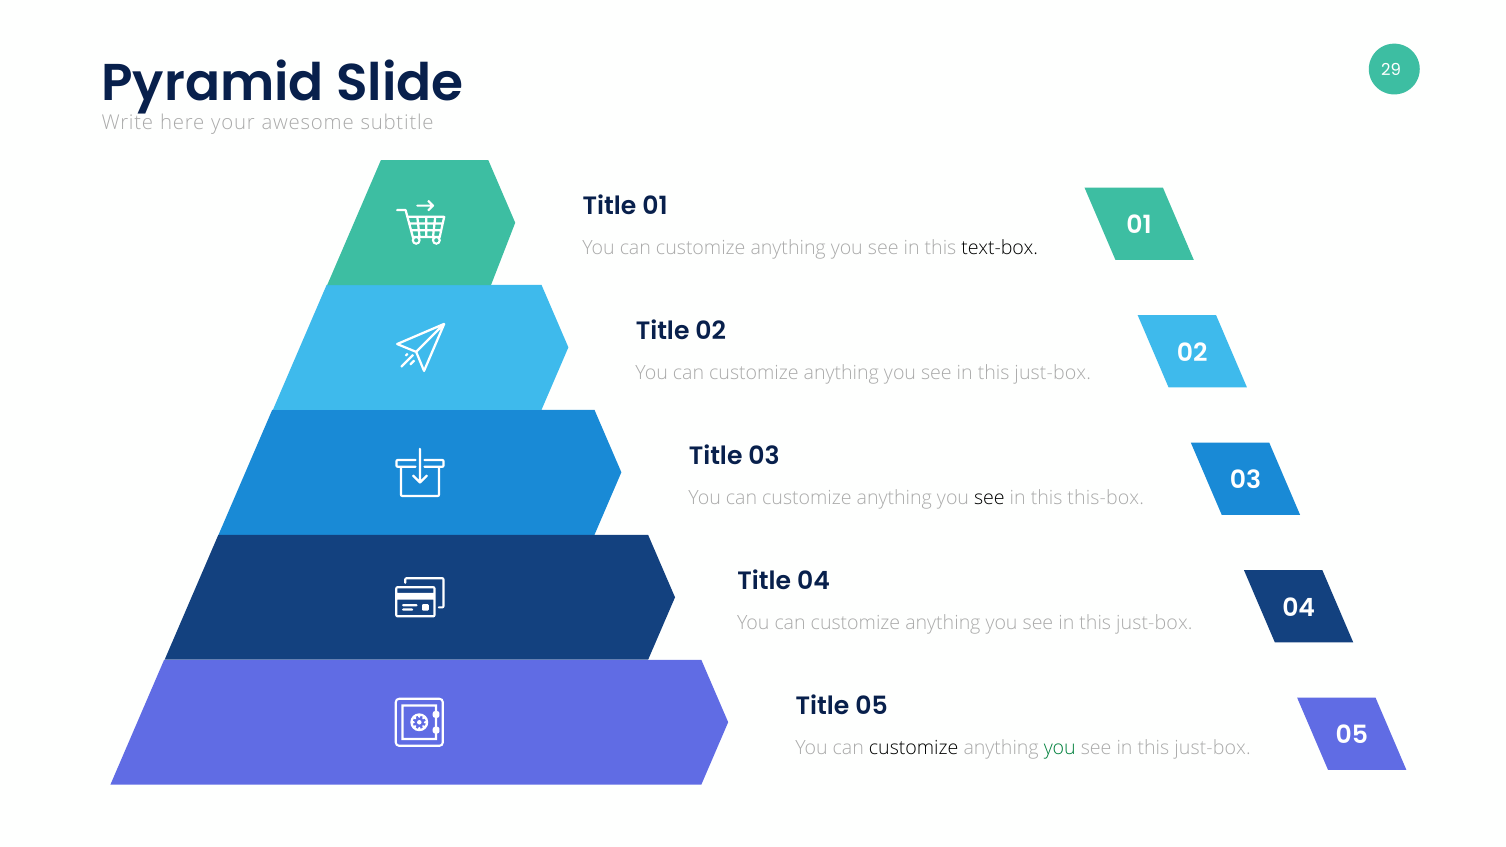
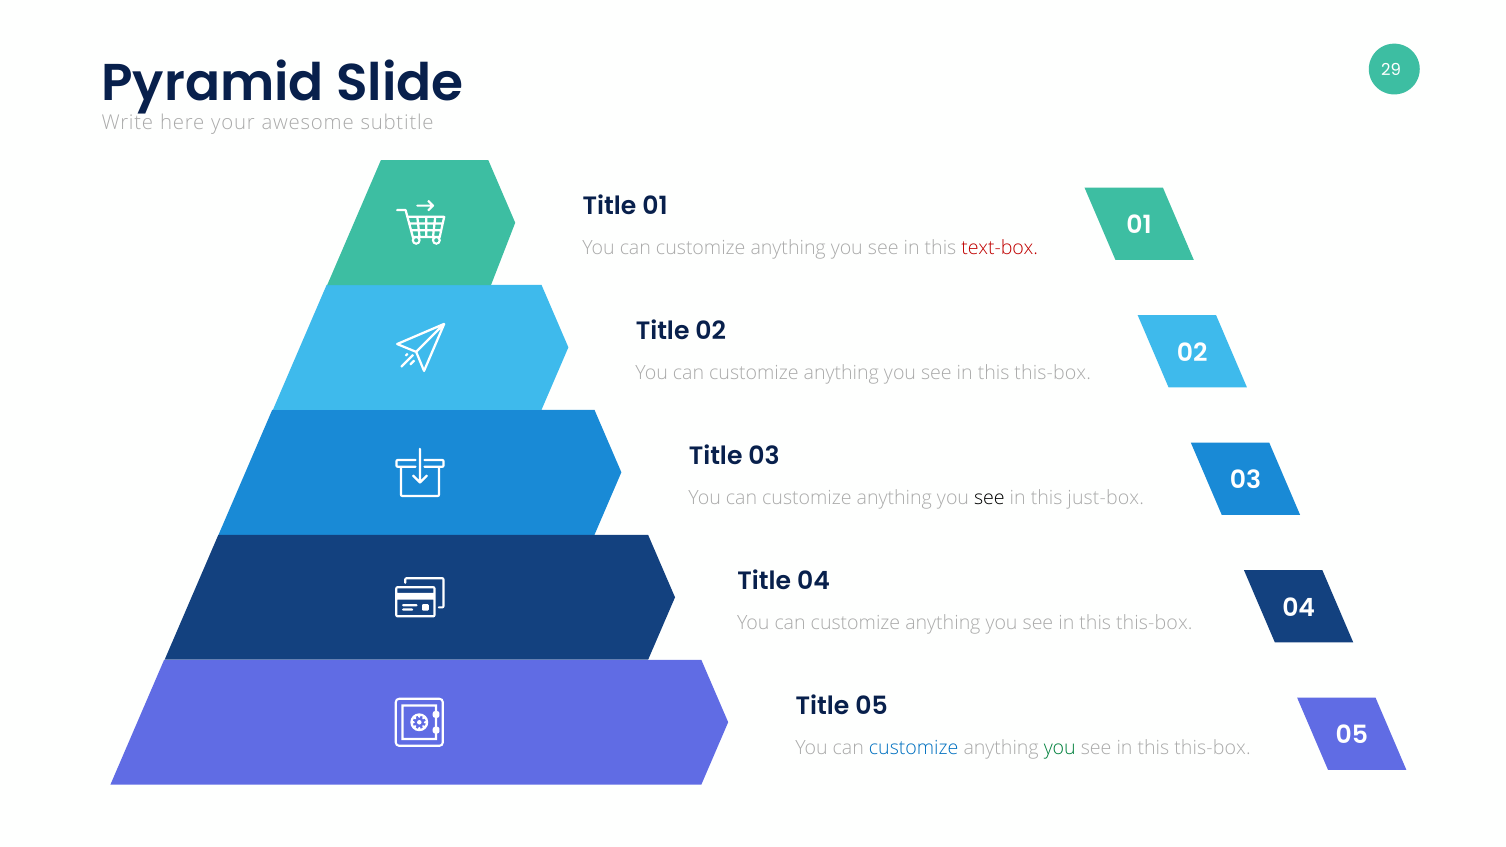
text-box colour: black -> red (1000, 248)
just-box: just-box -> this-box (1053, 373)
this-box: this-box -> just-box (1106, 498)
just-box: just-box -> this-box (1154, 623)
customize colour: black -> blue (914, 748)
just-box: just-box -> this-box (1213, 748)
